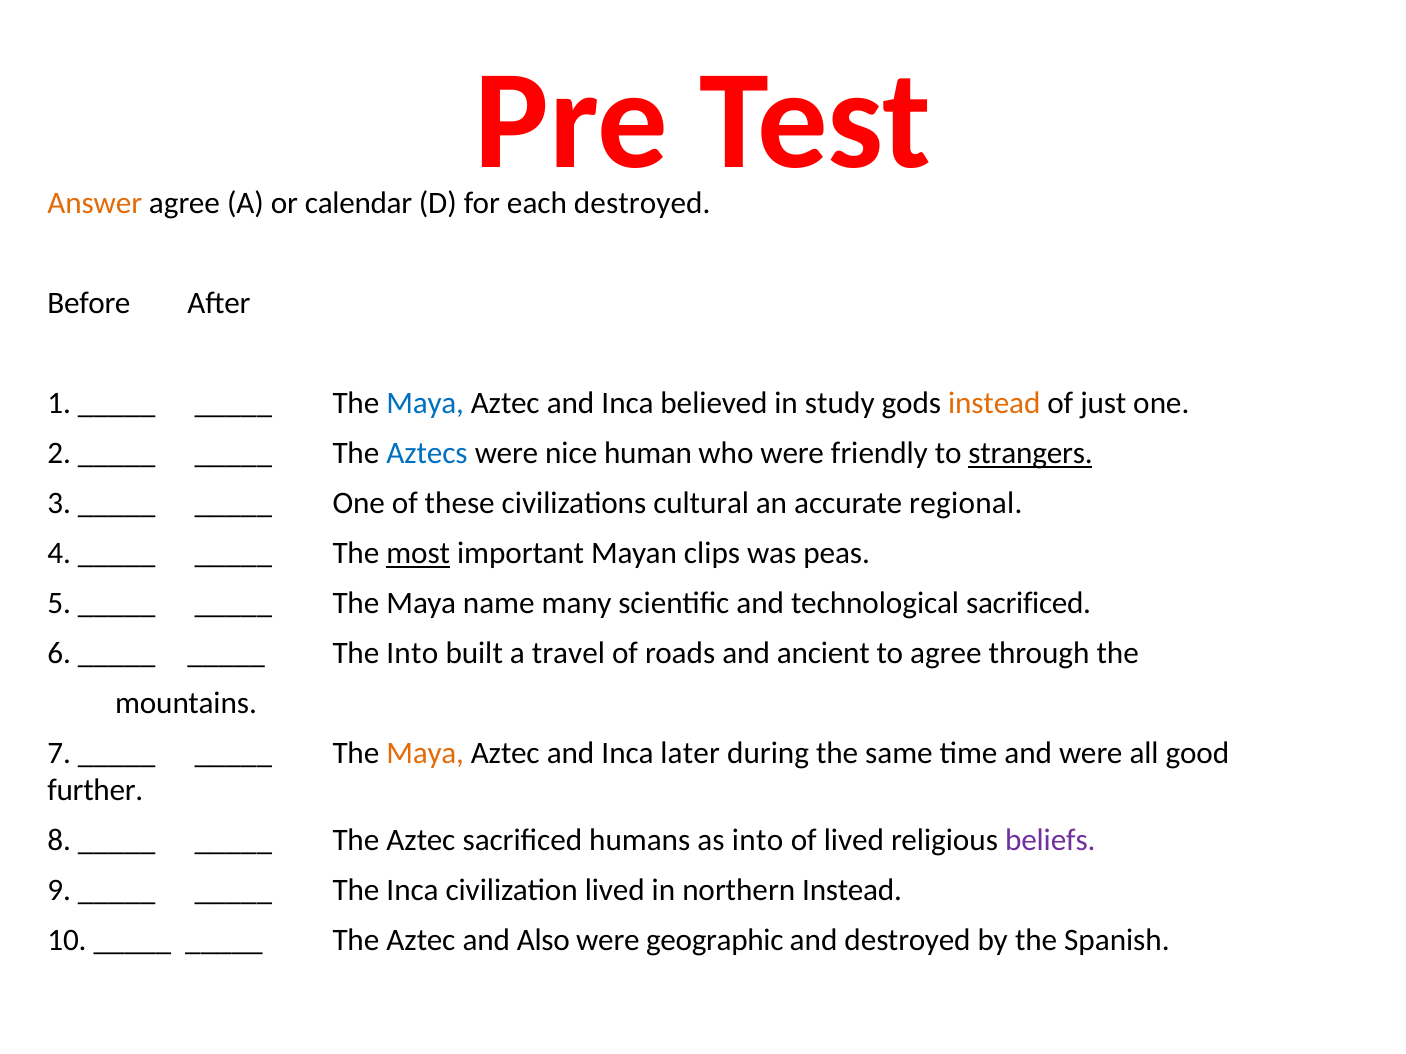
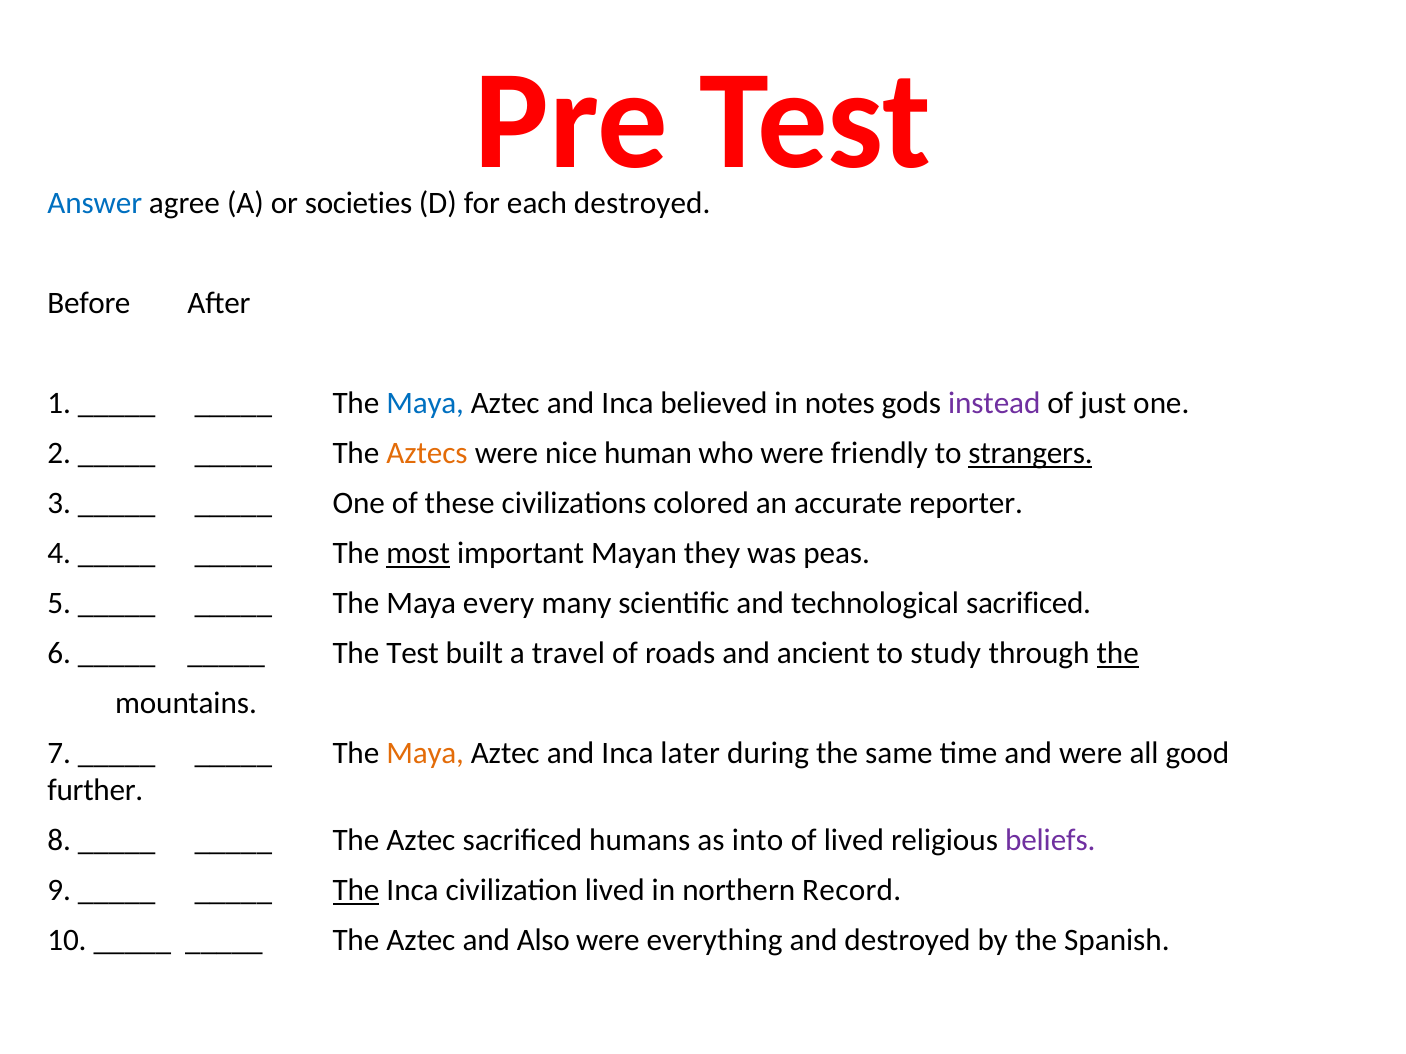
Answer colour: orange -> blue (95, 204)
calendar: calendar -> societies (359, 204)
study: study -> notes (840, 404)
instead colour: orange -> purple (994, 404)
Aztecs colour: blue -> orange (427, 454)
cultural: cultural -> colored (701, 504)
regional: regional -> reporter (966, 504)
clips: clips -> they (712, 554)
name: name -> every (499, 604)
The Into: Into -> Test (413, 654)
to agree: agree -> study (946, 654)
the underline: none -> present (1118, 654)
The underline: none -> present (356, 891)
northern Instead: Instead -> Record (852, 891)
geographic: geographic -> everything (715, 941)
